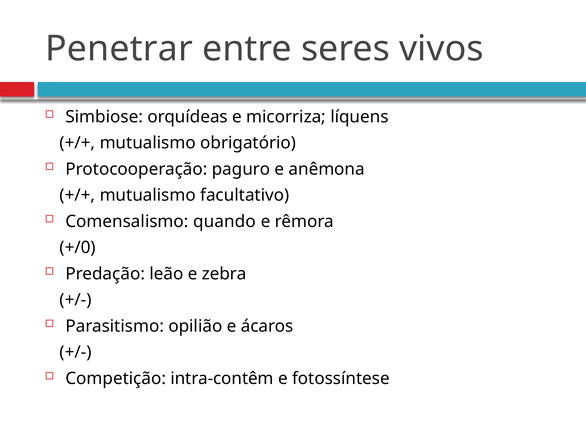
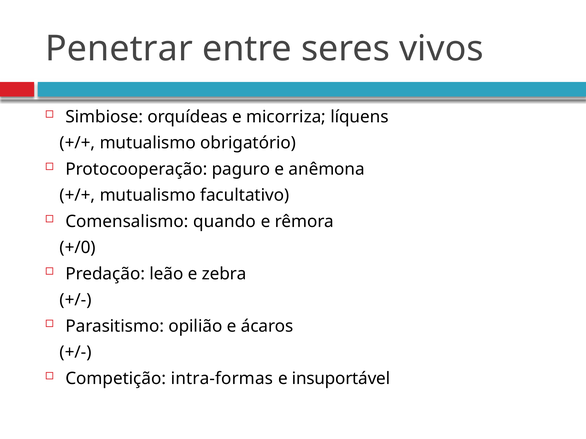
intra-contêm: intra-contêm -> intra-formas (222, 379)
fotossíntese: fotossíntese -> insuportável (341, 379)
